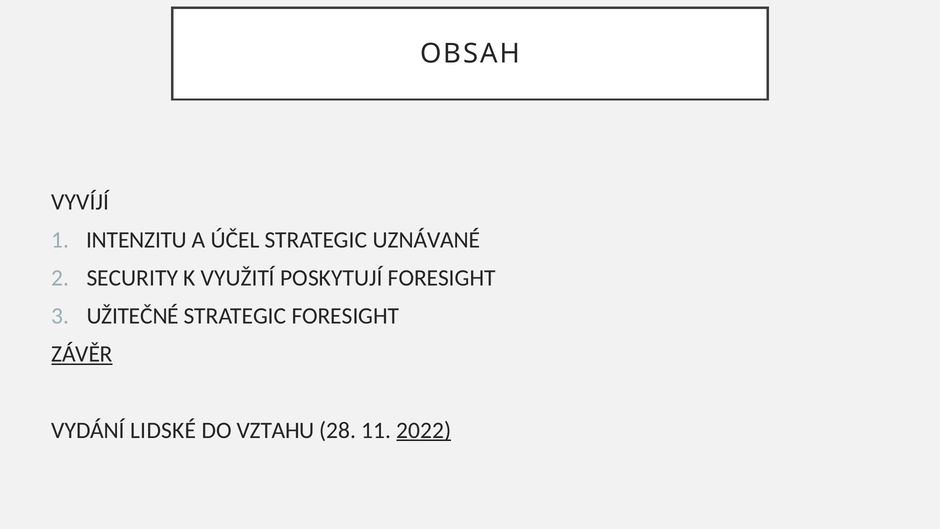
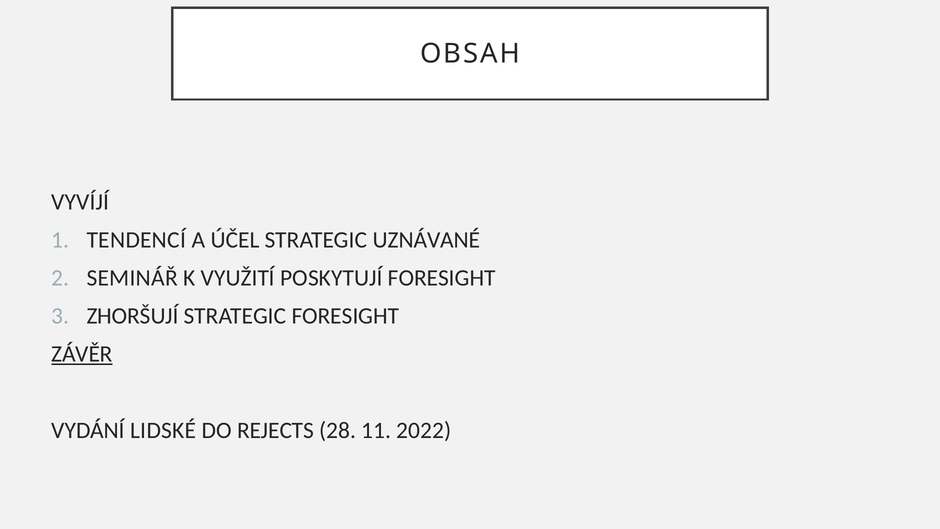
INTENZITU: INTENZITU -> TENDENCÍ (136, 240)
SECURITY: SECURITY -> SEMINÁŘ (132, 278)
UŽITEČNÉ: UŽITEČNÉ -> ZHORŠUJÍ (133, 316)
VZTAHU: VZTAHU -> REJECTS (276, 430)
2022 underline: present -> none (424, 430)
